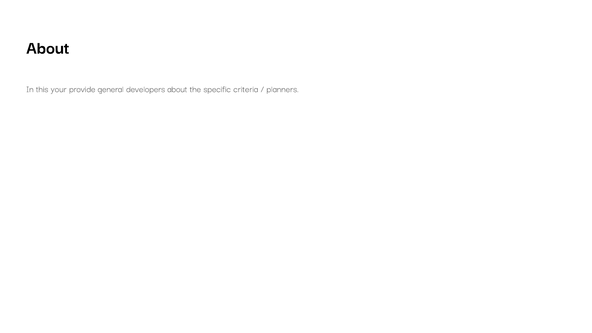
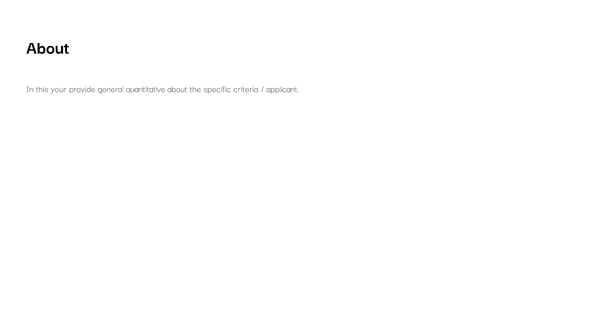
developers: developers -> quantitative (146, 89)
planners: planners -> applicant (283, 89)
